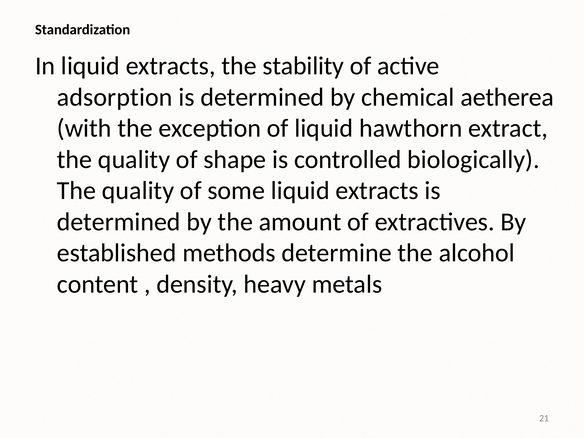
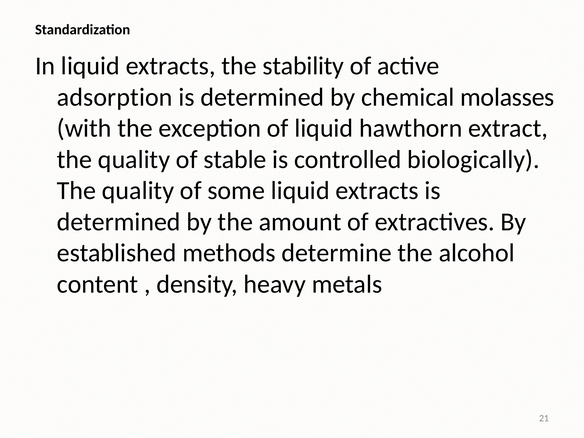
aetherea: aetherea -> molasses (507, 97)
shape: shape -> stable (235, 159)
